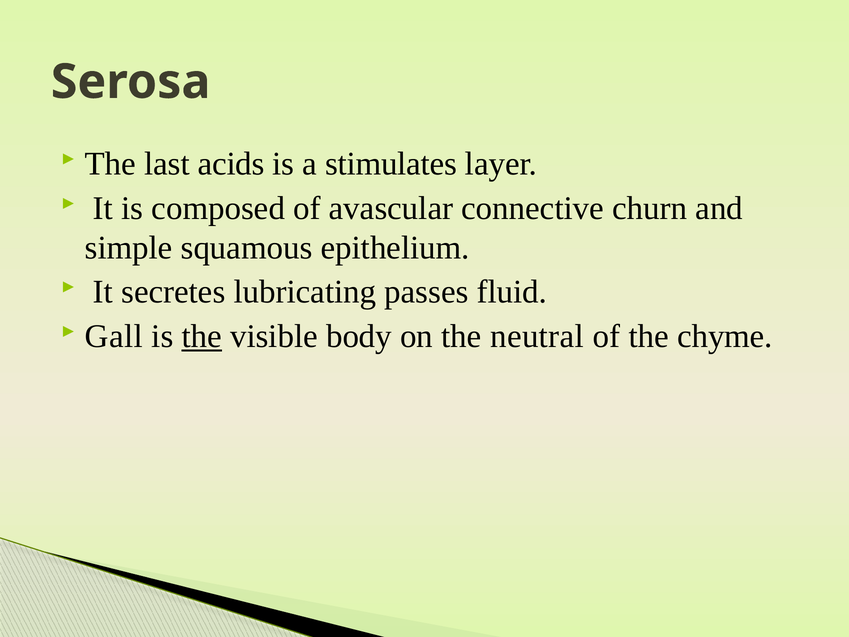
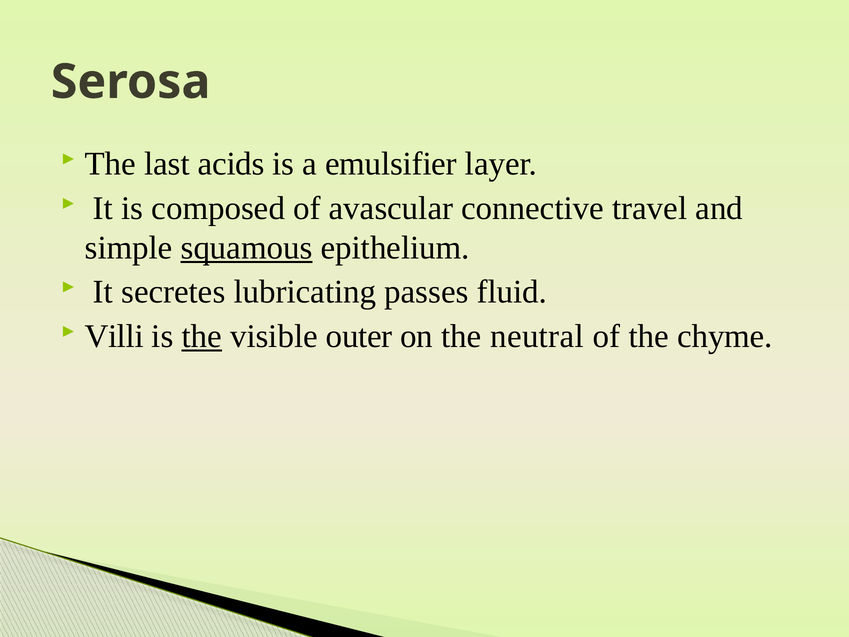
stimulates: stimulates -> emulsifier (391, 164)
churn: churn -> travel (650, 208)
squamous underline: none -> present (247, 248)
Gall: Gall -> Villi (114, 336)
body: body -> outer (359, 336)
